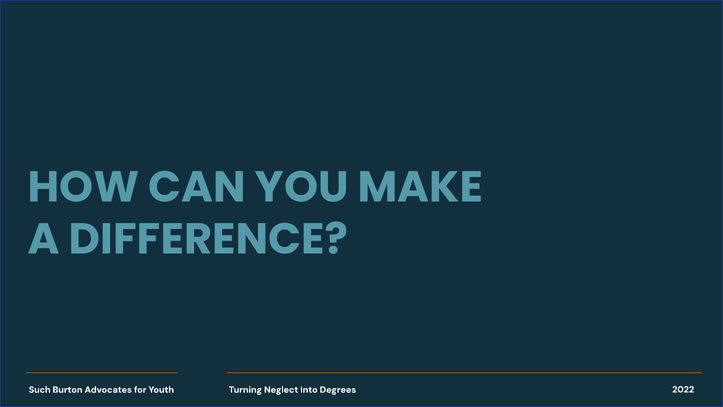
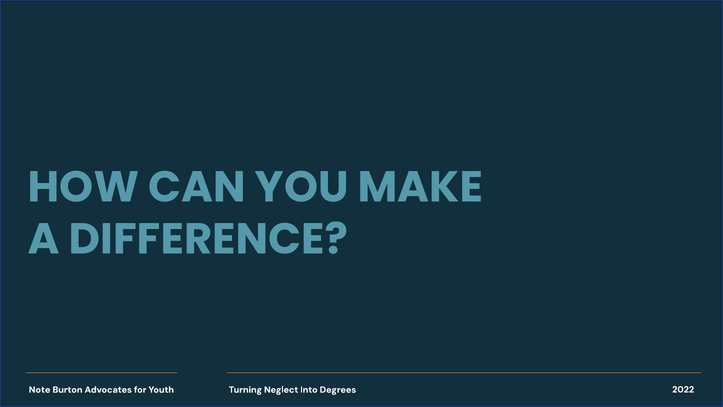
Such: Such -> Note (40, 390)
